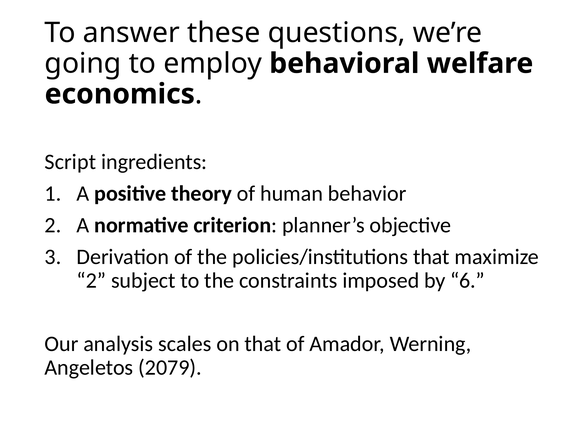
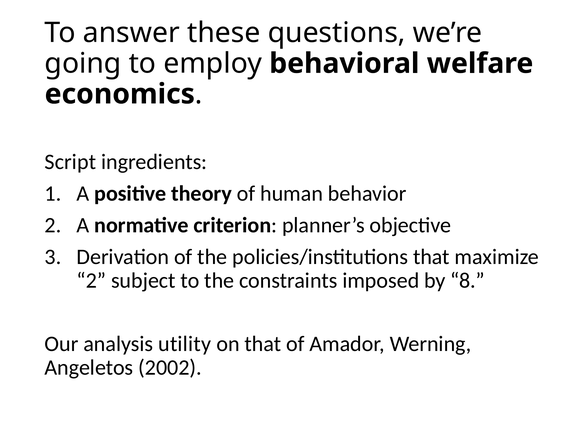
6: 6 -> 8 (467, 281)
scales: scales -> utility (185, 344)
2079: 2079 -> 2002 (170, 368)
